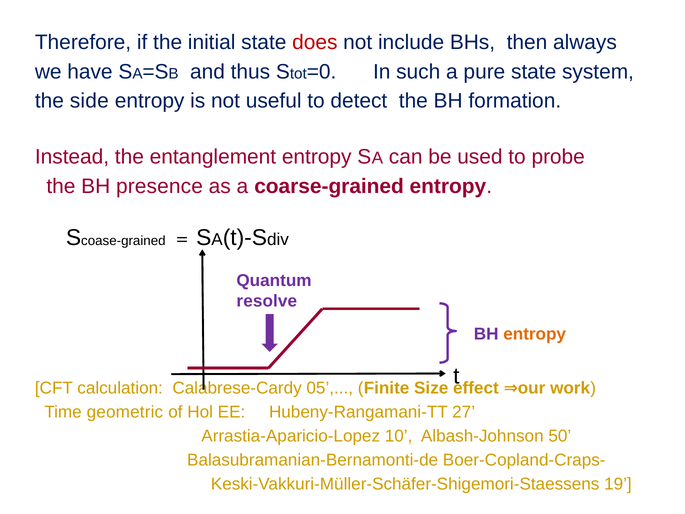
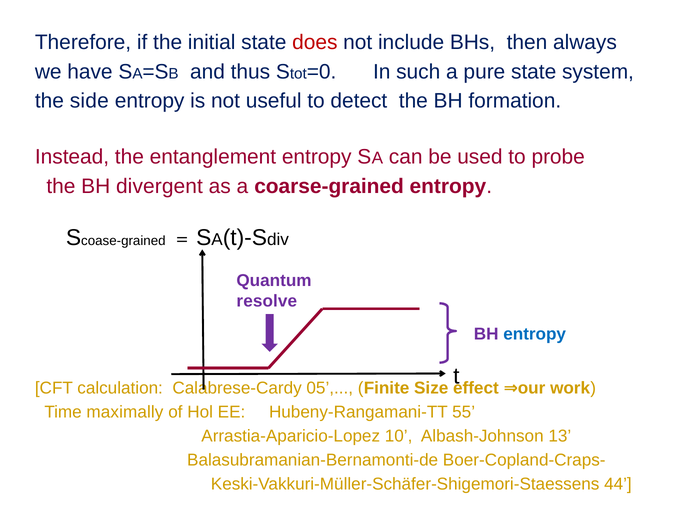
presence: presence -> divergent (159, 186)
entropy colour: orange -> blue (535, 334)
geometric: geometric -> maximally (125, 412)
27: 27 -> 55 (464, 412)
50: 50 -> 13 (560, 436)
19: 19 -> 44 (618, 484)
